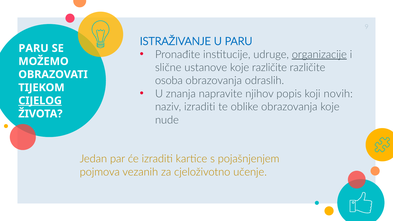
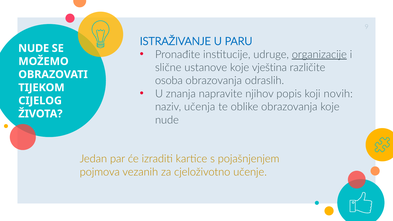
PARU: PARU -> NUDE (34, 48)
koje različite: različite -> vještina (269, 68)
CIJELOG underline: present -> none (40, 101)
naziv izraditi: izraditi -> učenja (200, 107)
